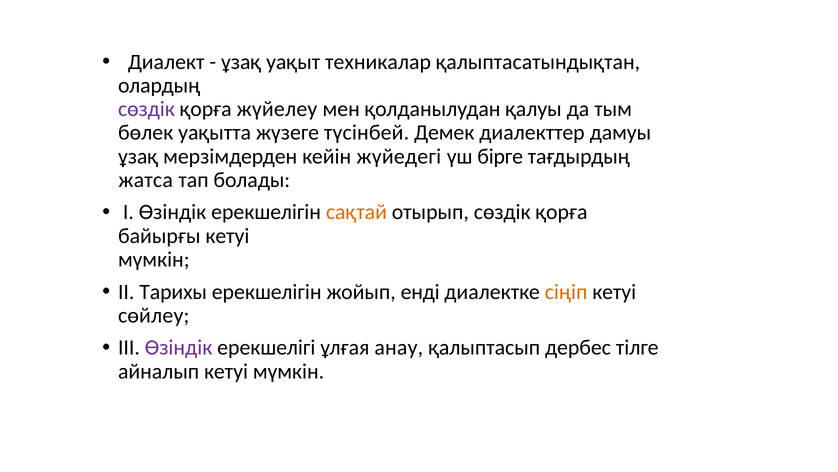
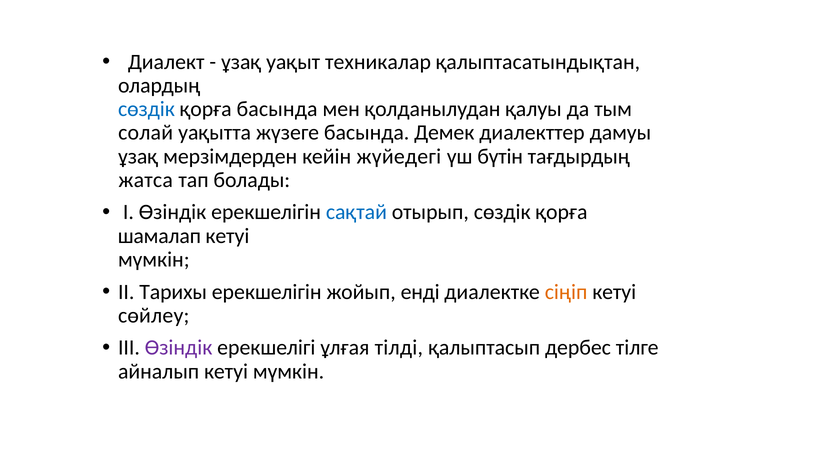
сөздік colour: purple -> blue (146, 109)
қорға жүйелеу: жүйелеу -> басында (277, 109)
бөлек: бөлек -> солай (146, 133)
жүзеге түсінбей: түсінбей -> басында (367, 133)
бірге: бірге -> бүтін (500, 156)
сақтай colour: orange -> blue (356, 212)
байырғы: байырғы -> шамалап (159, 236)
анау: анау -> тілді (399, 347)
